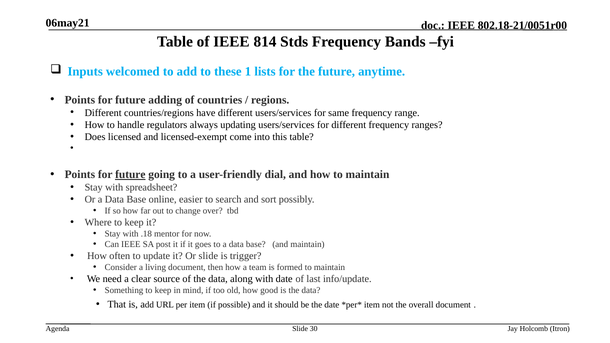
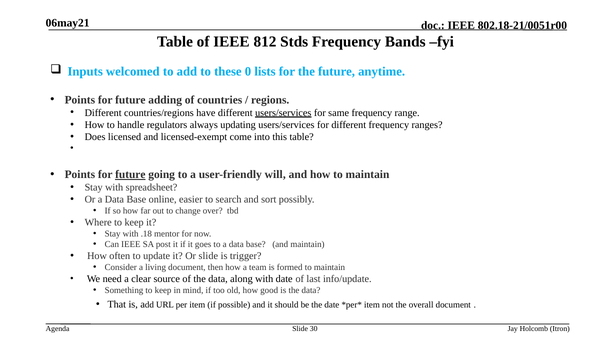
814: 814 -> 812 (265, 42)
1: 1 -> 0 (248, 72)
users/services underline: none -> present (283, 113)
dial: dial -> will (275, 175)
